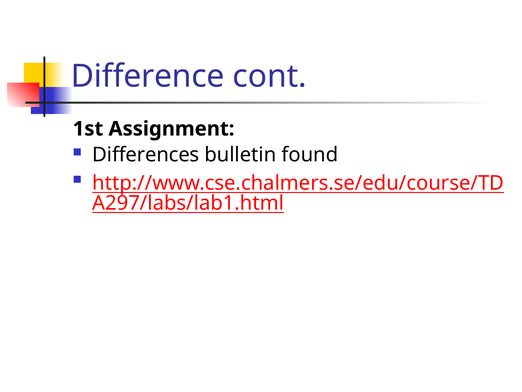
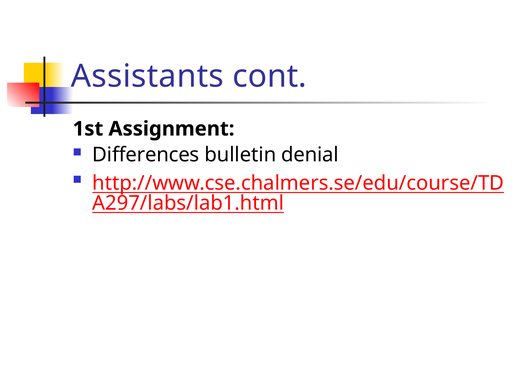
Difference: Difference -> Assistants (147, 76)
found: found -> denial (310, 155)
